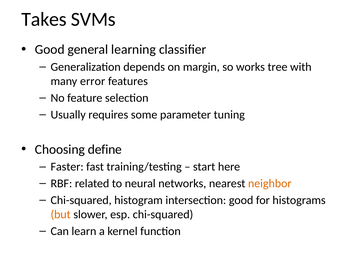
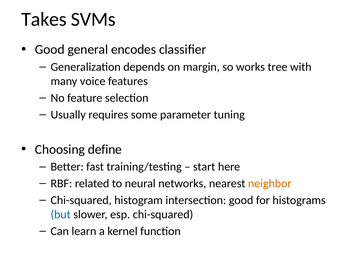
learning: learning -> encodes (134, 50)
error: error -> voice (93, 81)
Faster: Faster -> Better (67, 167)
but colour: orange -> blue (61, 215)
